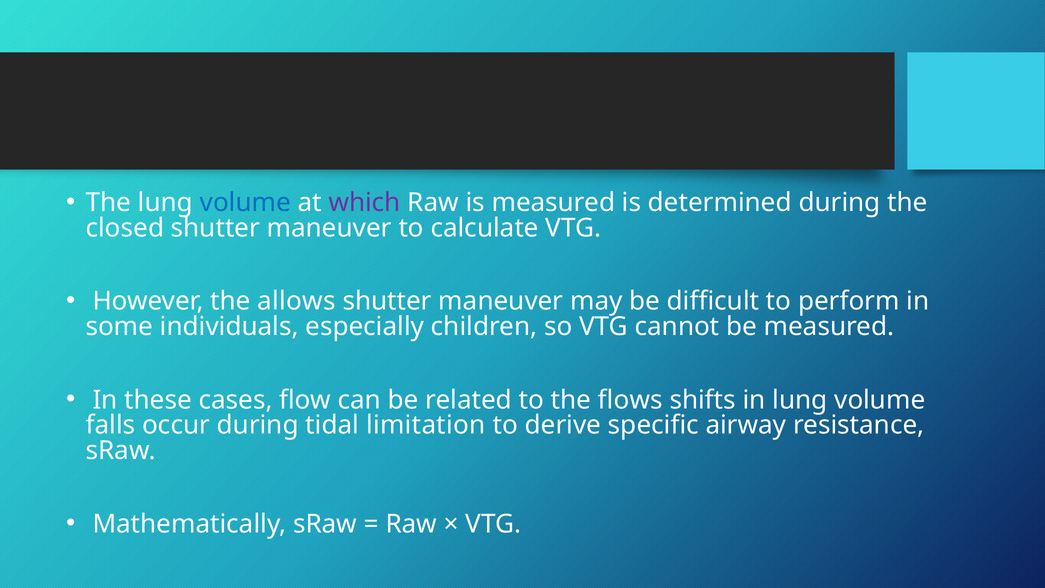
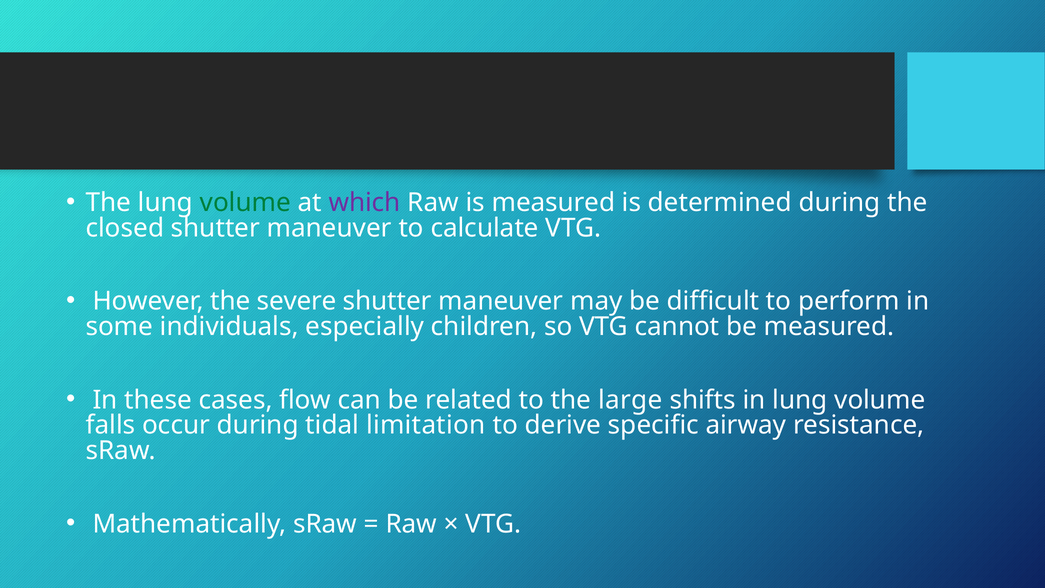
volume colour: blue -> green (245, 203)
allows: allows -> severe (297, 301)
flows: flows -> large (630, 400)
